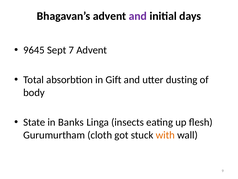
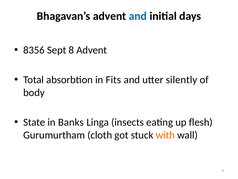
and colour: purple -> blue (138, 16)
9645: 9645 -> 8356 (34, 50)
7: 7 -> 8 (71, 50)
Gift: Gift -> Fits (113, 80)
dusting: dusting -> silently (182, 80)
